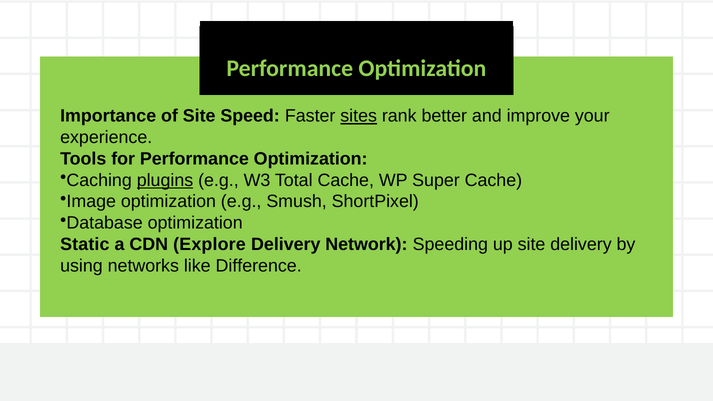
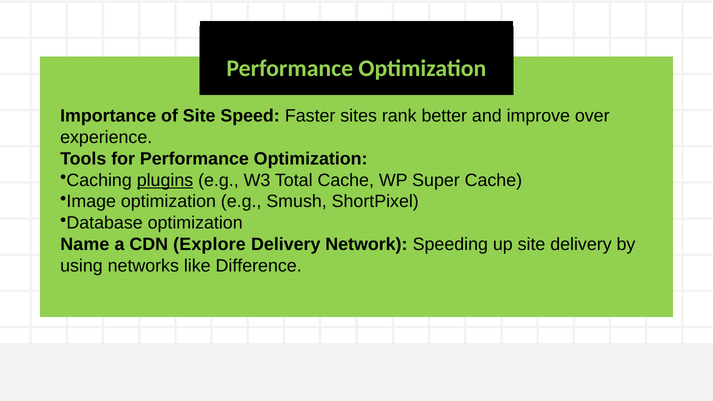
sites underline: present -> none (359, 116)
your: your -> over (592, 116)
Static: Static -> Name (85, 244)
